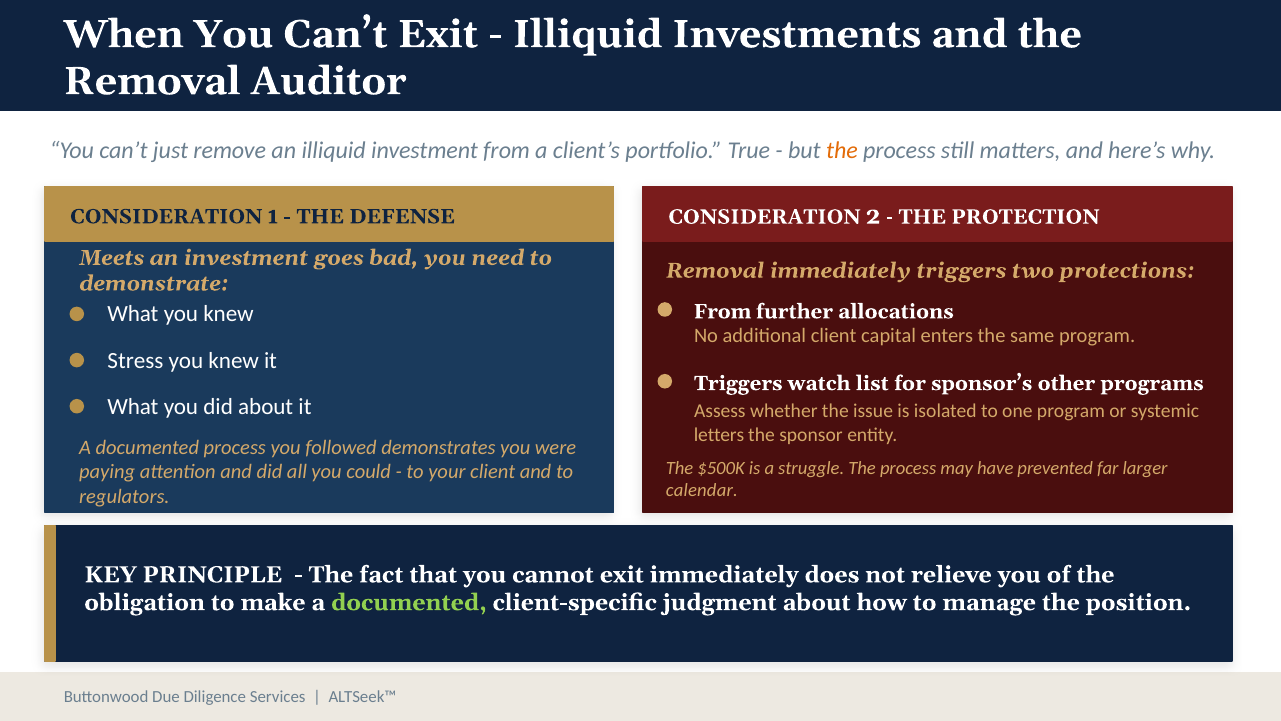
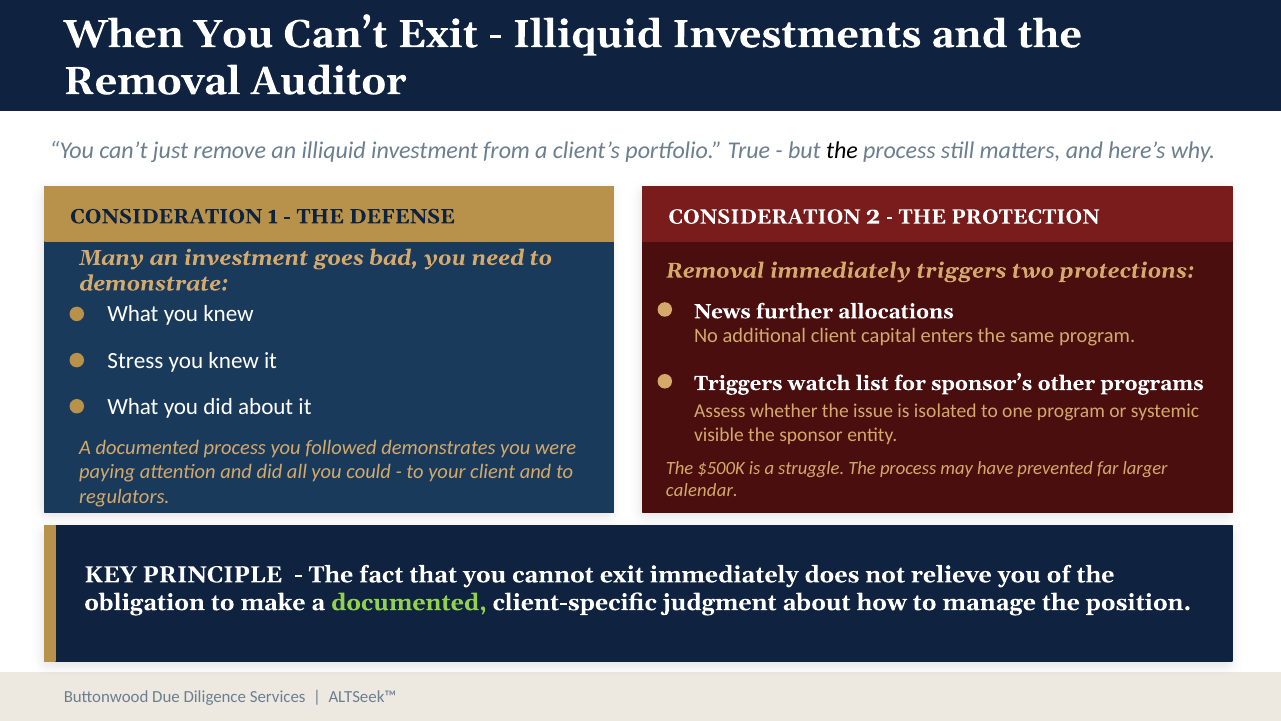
the colour: orange -> black (842, 150)
Meets: Meets -> Many (112, 258)
From: From -> News (722, 311)
letters: letters -> visible (719, 434)
